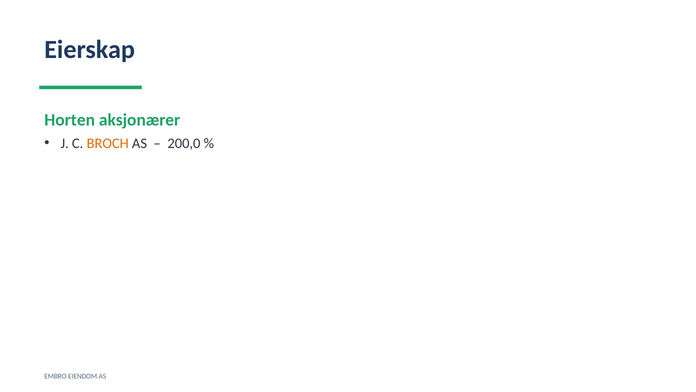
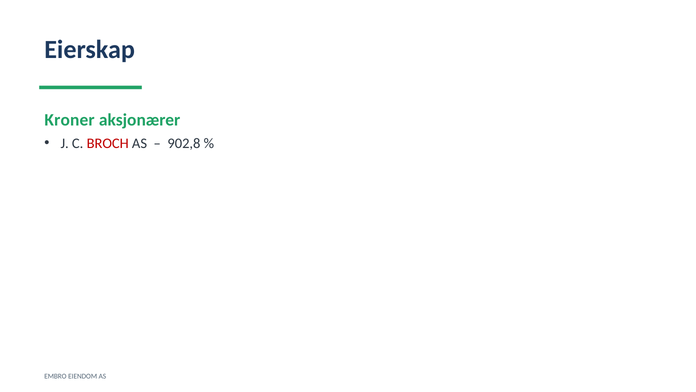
Horten: Horten -> Kroner (70, 120)
BROCH colour: orange -> red (108, 143)
200,0: 200,0 -> 902,8 (184, 143)
